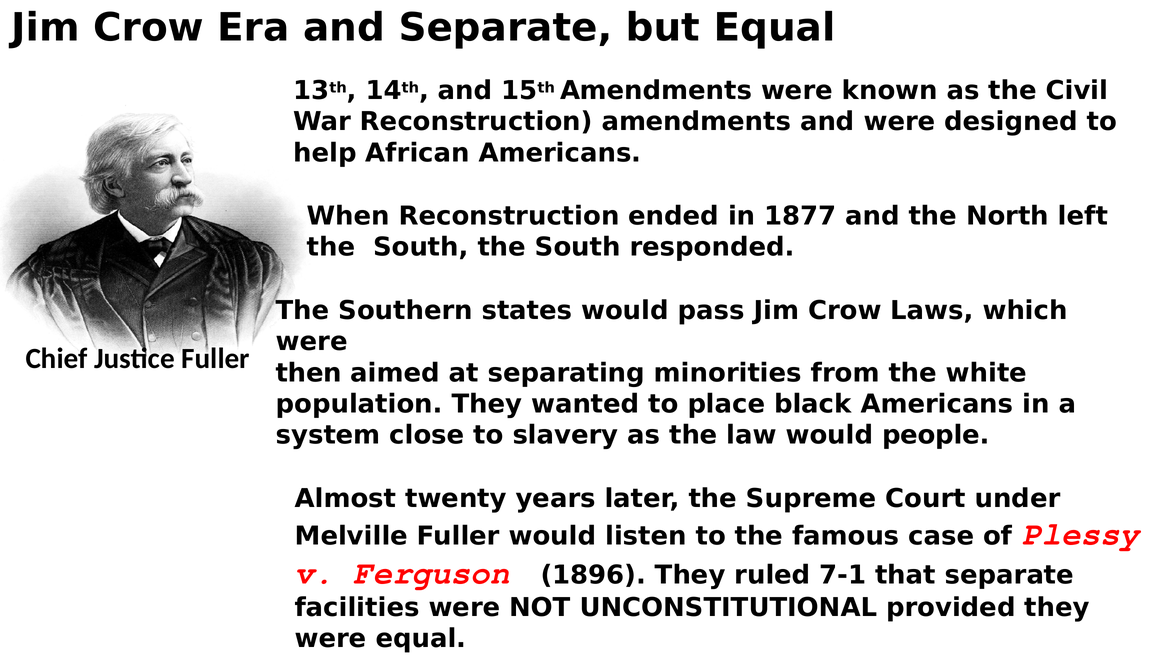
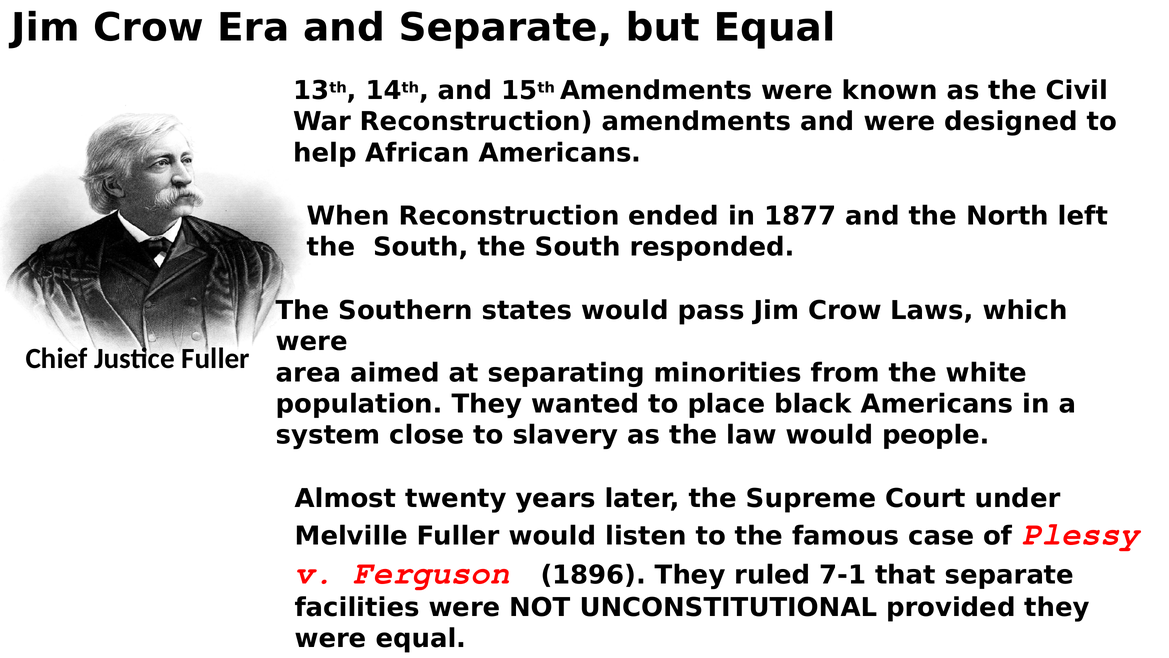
then: then -> area (309, 373)
